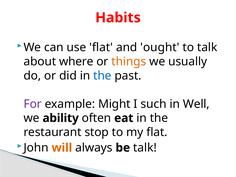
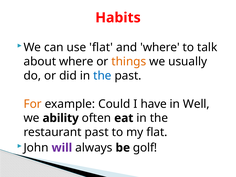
and ought: ought -> where (160, 47)
For colour: purple -> orange (33, 104)
Might: Might -> Could (114, 104)
such: such -> have (154, 104)
restaurant stop: stop -> past (97, 132)
will colour: orange -> purple (62, 148)
be talk: talk -> golf (145, 148)
